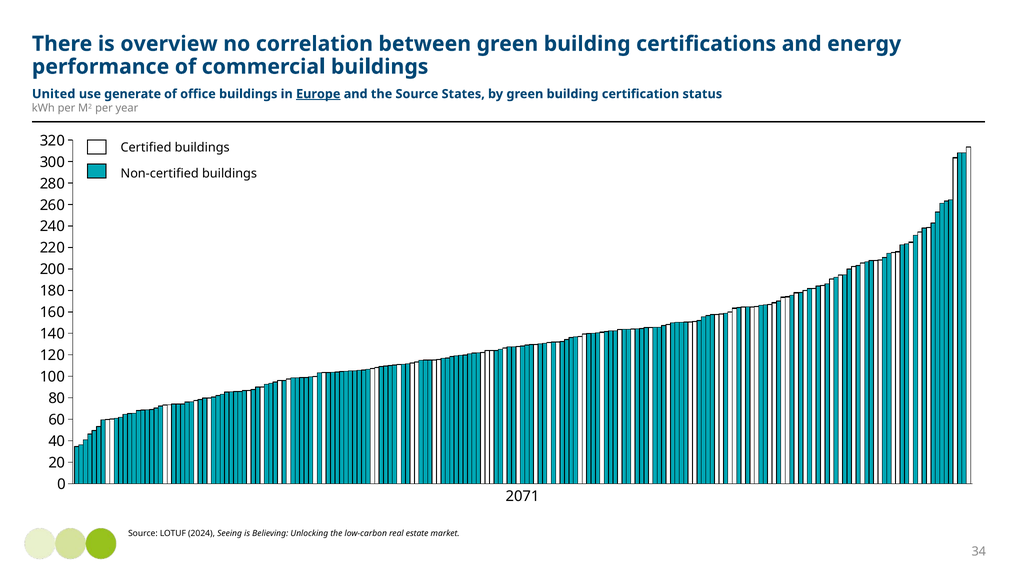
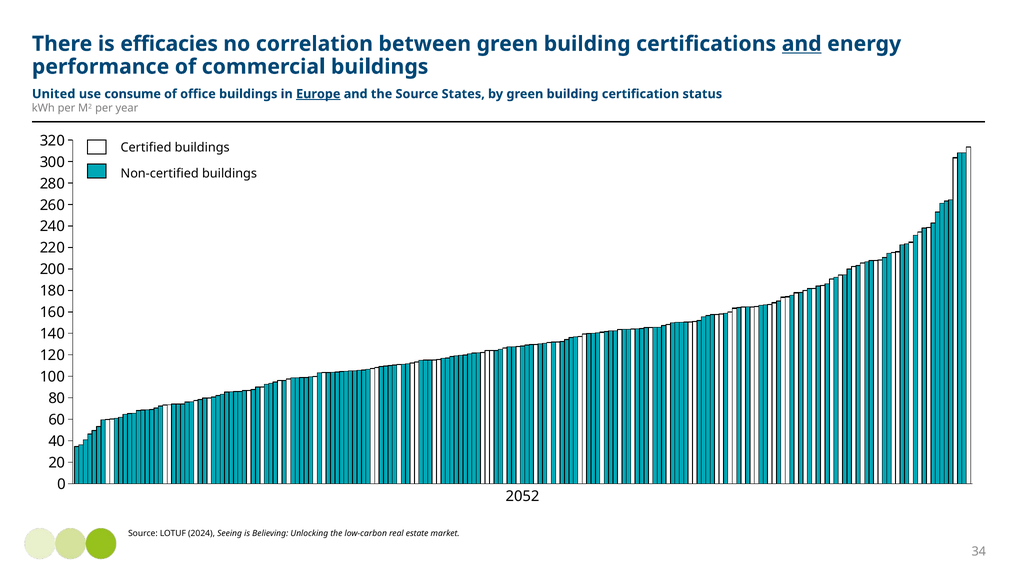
overview: overview -> efficacies (169, 44)
and underline: none -> present (802, 44)
generate: generate -> consume (133, 94)
2071: 2071 -> 2052 (522, 497)
